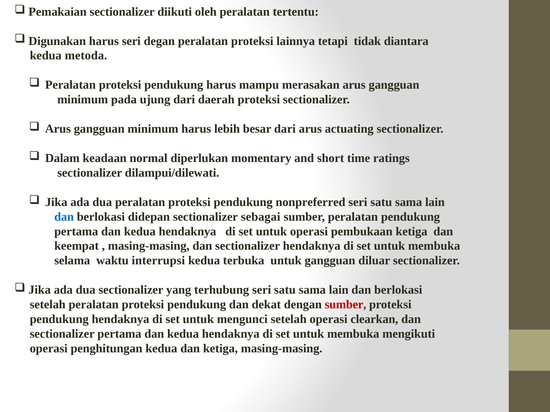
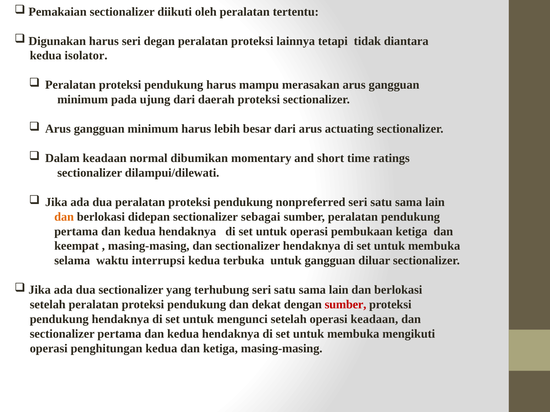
metoda: metoda -> isolator (86, 56)
diperlukan: diperlukan -> dibumikan (199, 158)
dan colour: blue -> orange (64, 217)
operasi clearkan: clearkan -> keadaan (374, 320)
